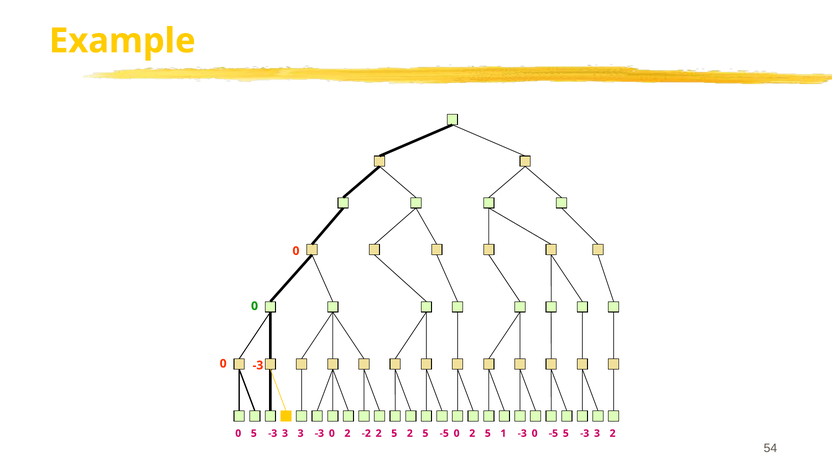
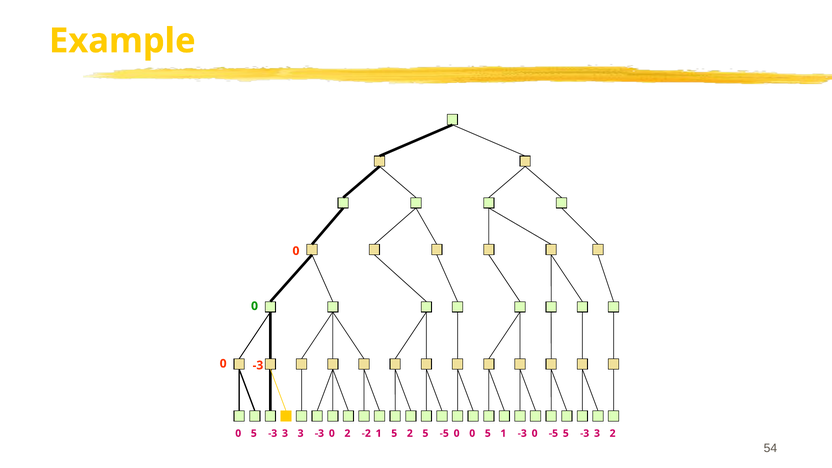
-2 2: 2 -> 1 (379, 433)
2: 2 -> 0 (472, 433)
